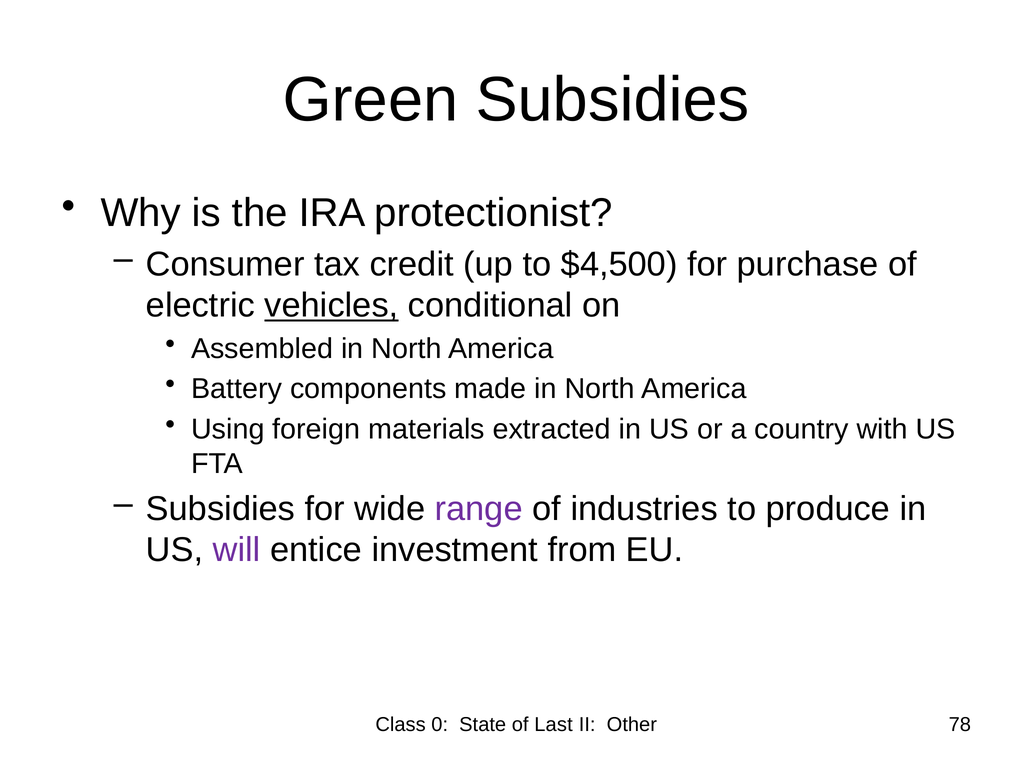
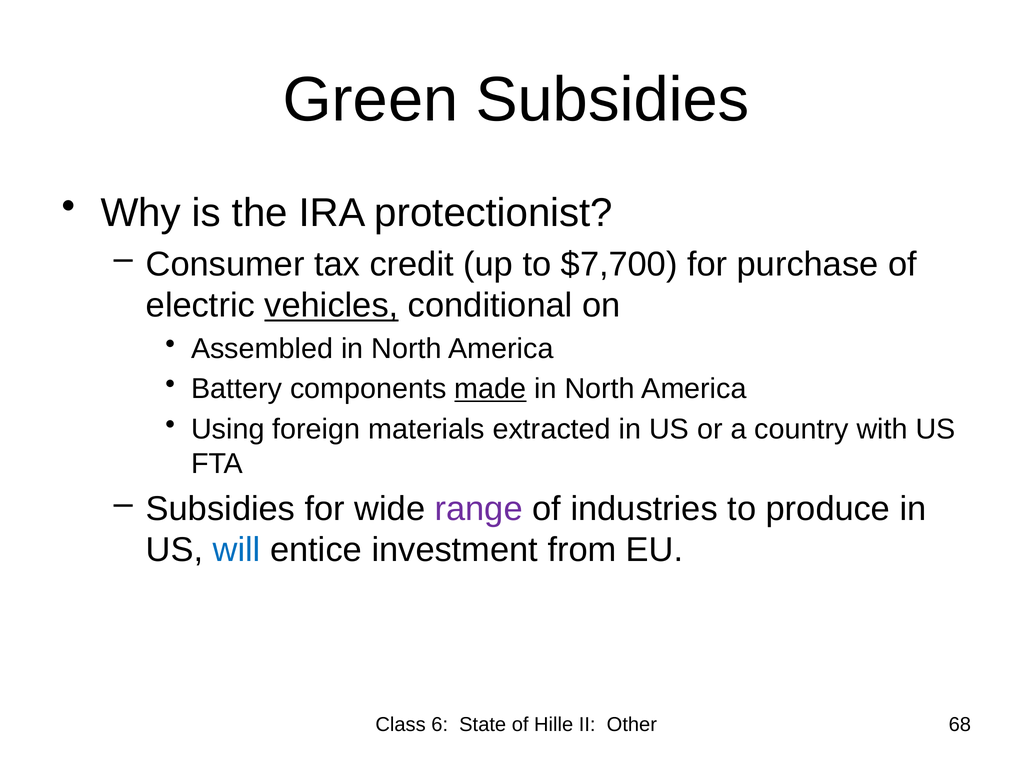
$4,500: $4,500 -> $7,700 (619, 264)
made underline: none -> present (490, 389)
will colour: purple -> blue (237, 550)
0: 0 -> 6 (440, 724)
Last: Last -> Hille (554, 724)
78: 78 -> 68 (960, 724)
